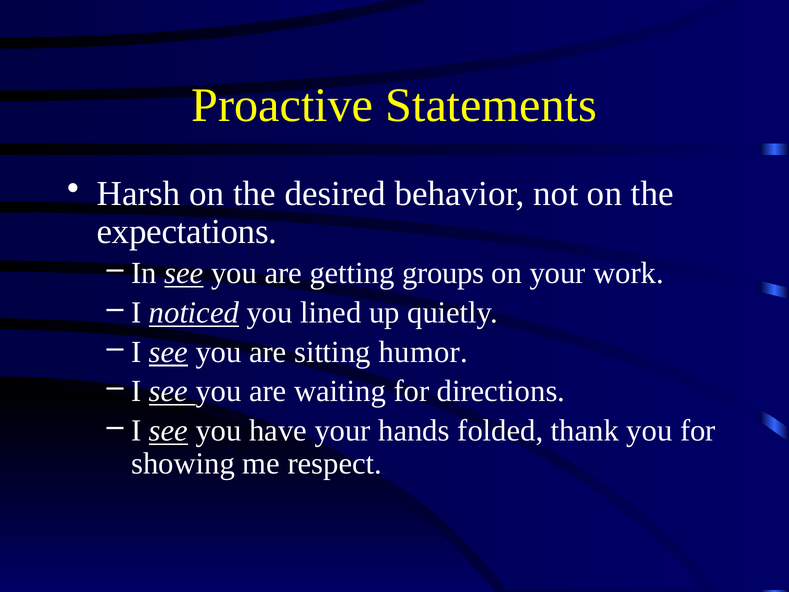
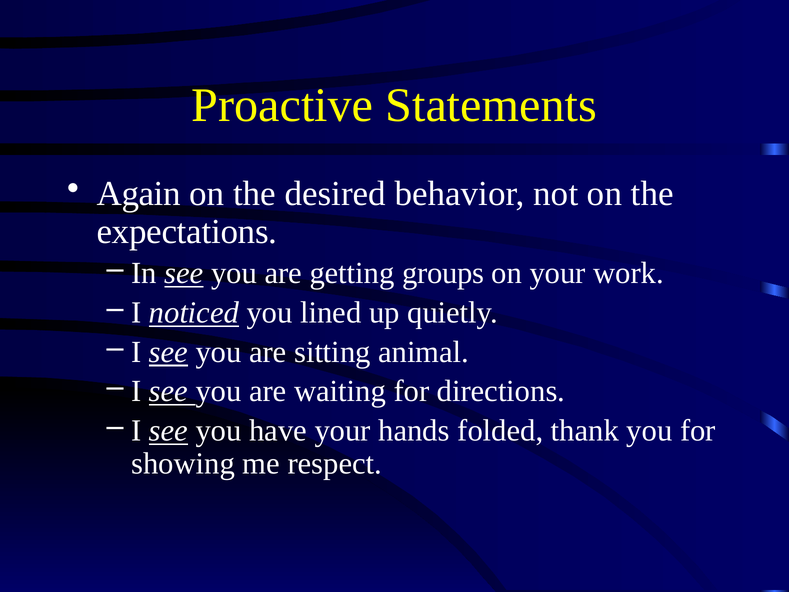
Harsh: Harsh -> Again (139, 194)
humor: humor -> animal (424, 352)
